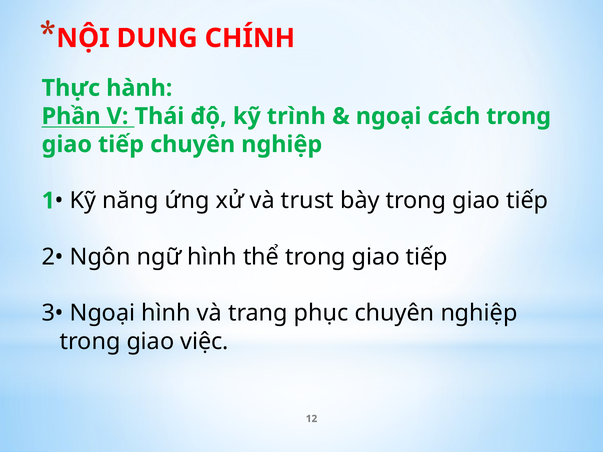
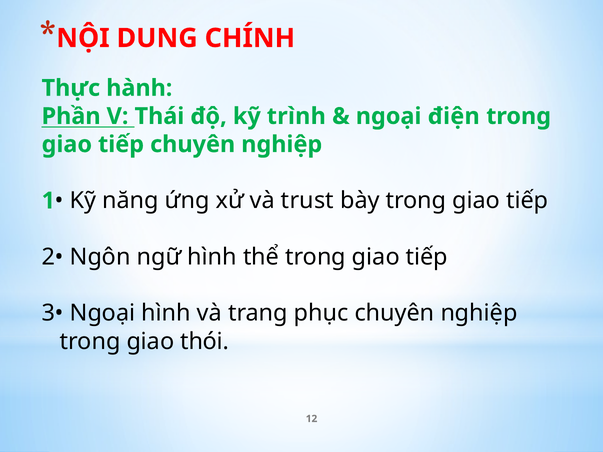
cách: cách -> điện (454, 116)
việc: việc -> thói (205, 342)
